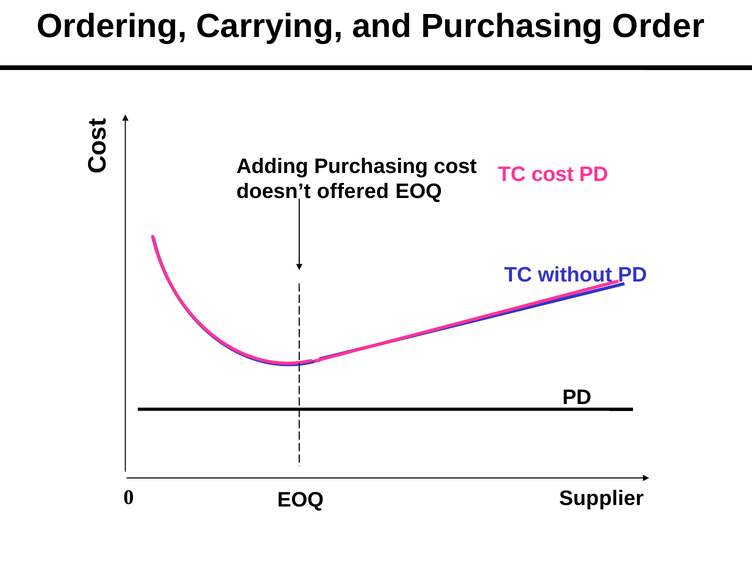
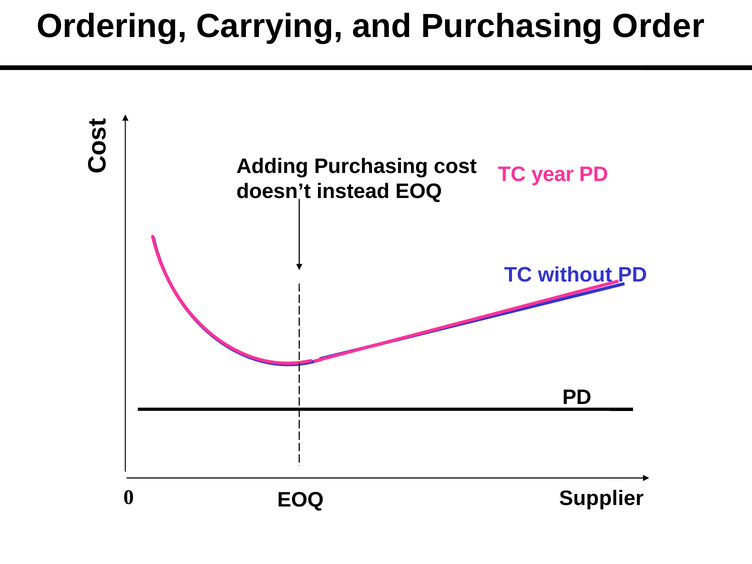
TC cost: cost -> year (553, 175)
offered: offered -> instead (353, 191)
